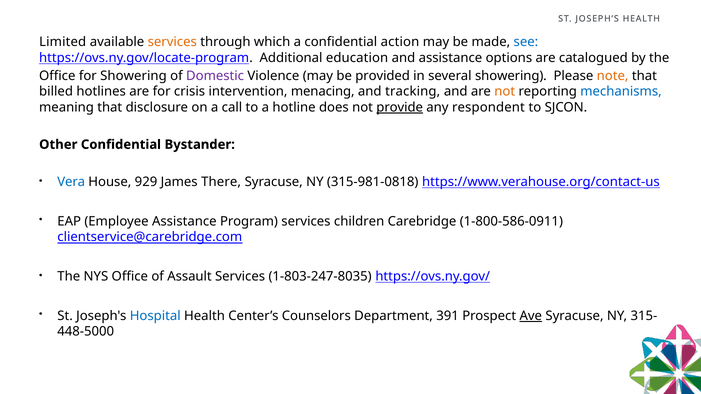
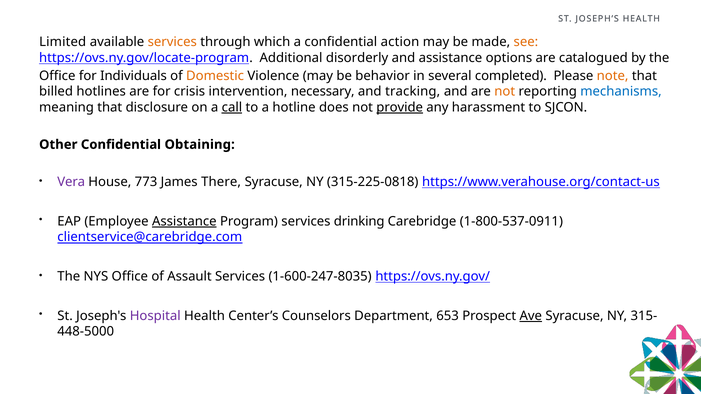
see colour: blue -> orange (526, 42)
education: education -> disorderly (357, 58)
for Showering: Showering -> Individuals (134, 76)
Domestic colour: purple -> orange (215, 76)
provided: provided -> behavior (383, 76)
several showering: showering -> completed (511, 76)
menacing: menacing -> necessary (323, 92)
call underline: none -> present (232, 107)
respondent: respondent -> harassment (489, 107)
Bystander: Bystander -> Obtaining (200, 145)
Vera colour: blue -> purple (71, 182)
929: 929 -> 773 (146, 182)
315-981-0818: 315-981-0818 -> 315-225-0818 (373, 182)
Assistance underline: none -> present (184, 221)
children: children -> drinking (359, 221)
1-800-586-0911: 1-800-586-0911 -> 1-800-537-0911 (511, 221)
1-803-247-8035: 1-803-247-8035 -> 1-600-247-8035 (320, 277)
Hospital colour: blue -> purple (155, 316)
391: 391 -> 653 (448, 316)
